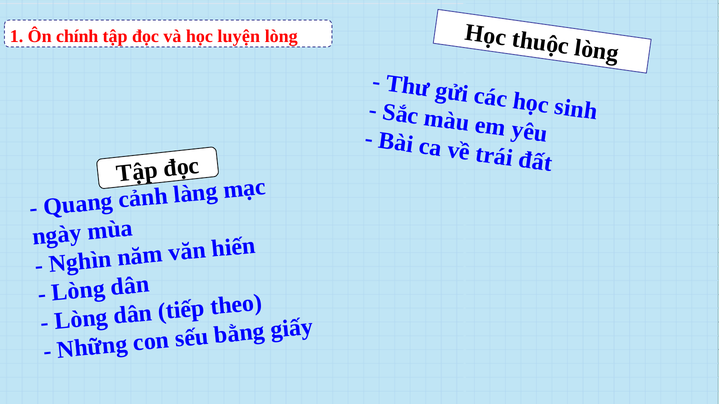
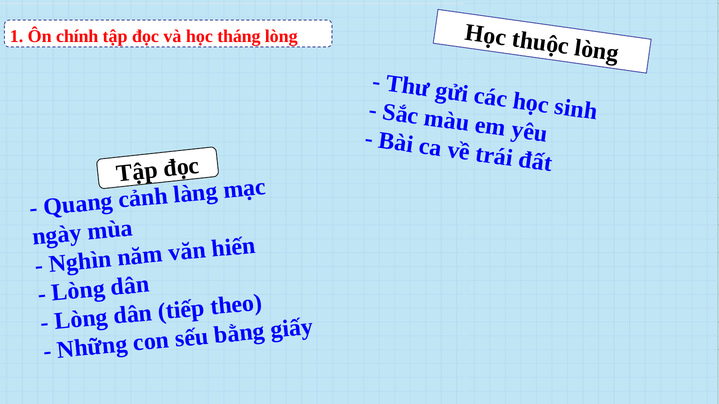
luyện: luyện -> tháng (239, 36)
